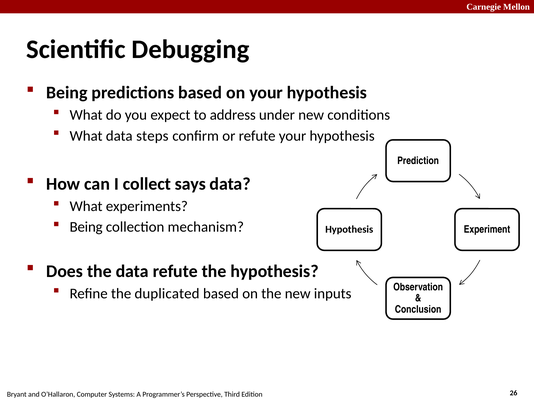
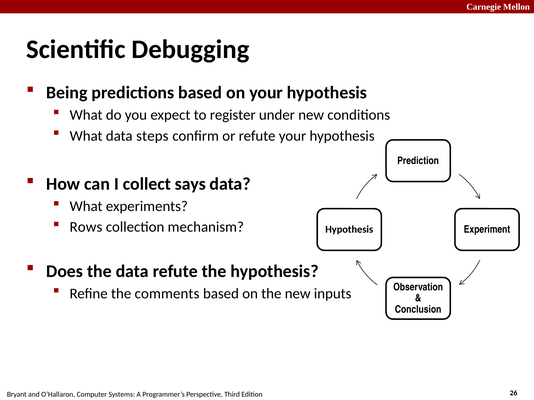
address: address -> register (233, 115)
Being: Being -> Rows (86, 227)
duplicated: duplicated -> comments (167, 294)
